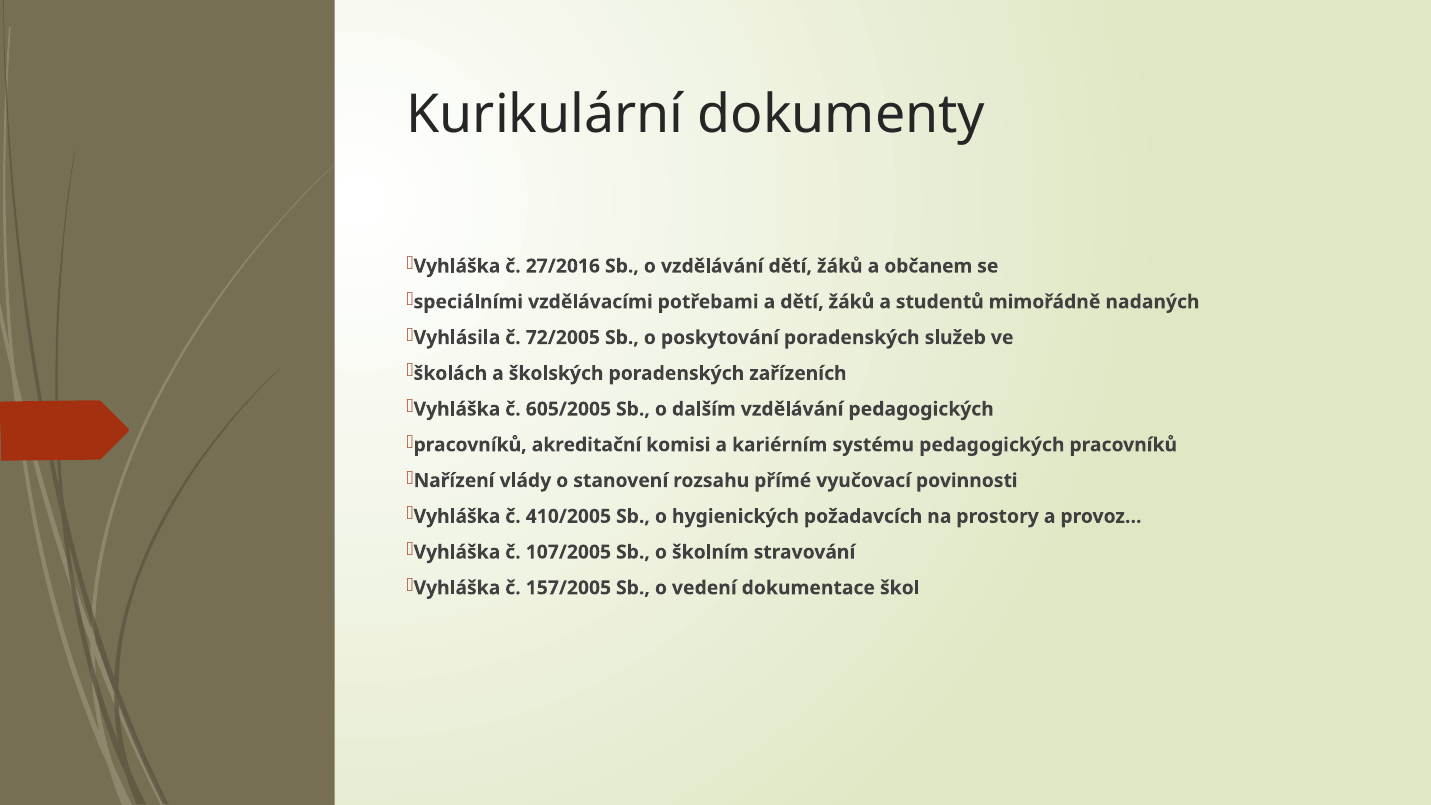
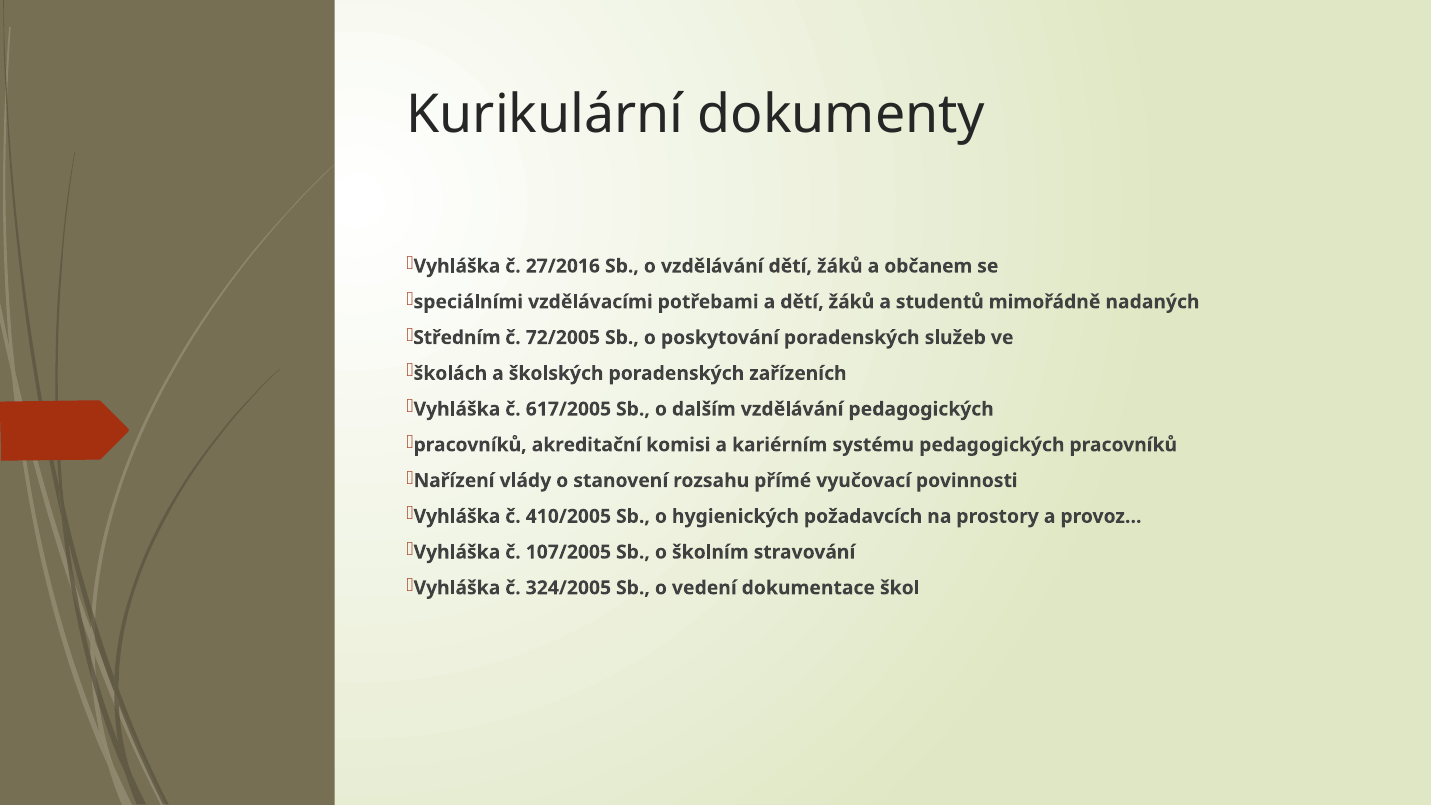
Vyhlásila: Vyhlásila -> Středním (457, 338)
605/2005: 605/2005 -> 617/2005 (568, 409)
157/2005: 157/2005 -> 324/2005 (568, 588)
